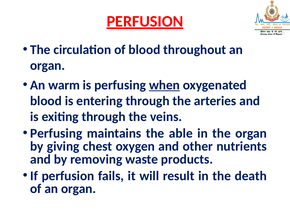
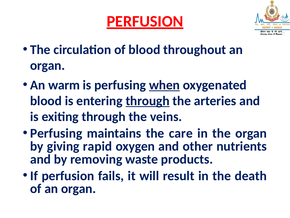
through underline: none -> present (148, 101)
able: able -> care (181, 133)
chest: chest -> rapid (98, 146)
